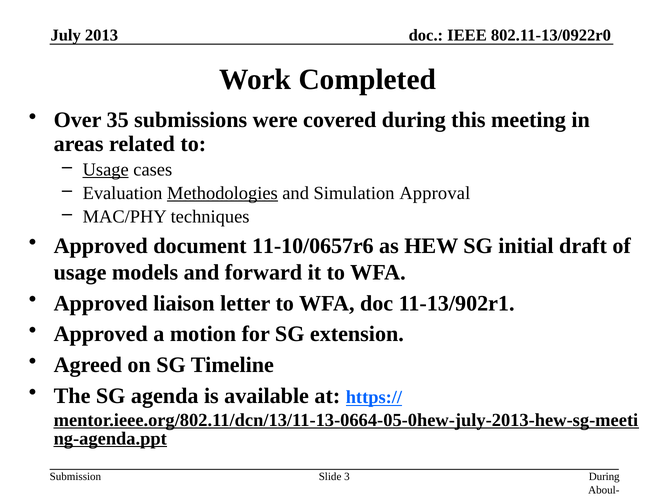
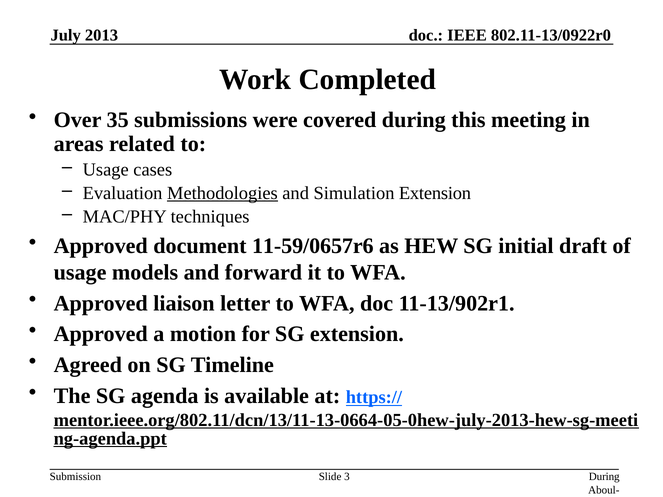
Usage underline: present -> none (106, 170)
Simulation Approval: Approval -> Extension (435, 193)
11-10/0657r6: 11-10/0657r6 -> 11-59/0657r6 (313, 246)
